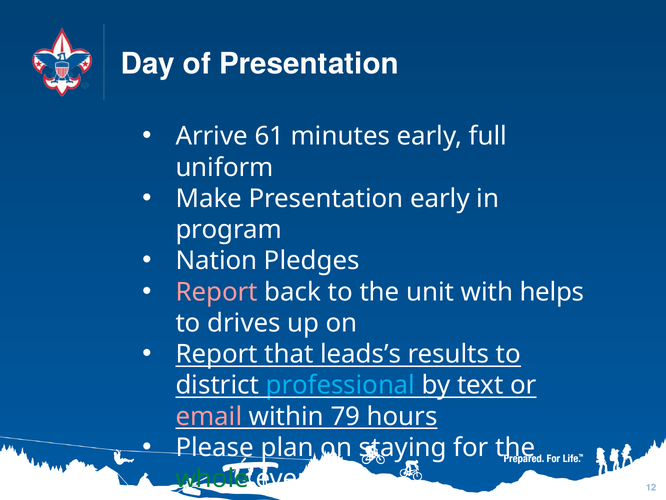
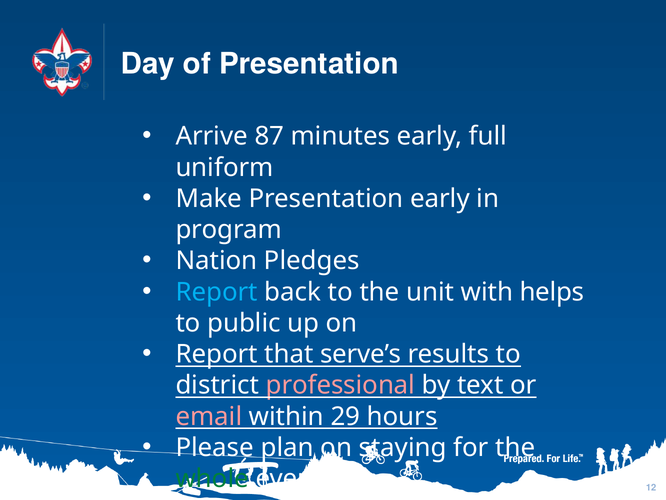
61: 61 -> 87 (269, 136)
Report colour: pink -> light blue (217, 292)
drives: drives -> public (244, 323)
leads’s: leads’s -> serve’s (361, 354)
professional colour: light blue -> pink (340, 385)
79: 79 -> 29 (345, 416)
